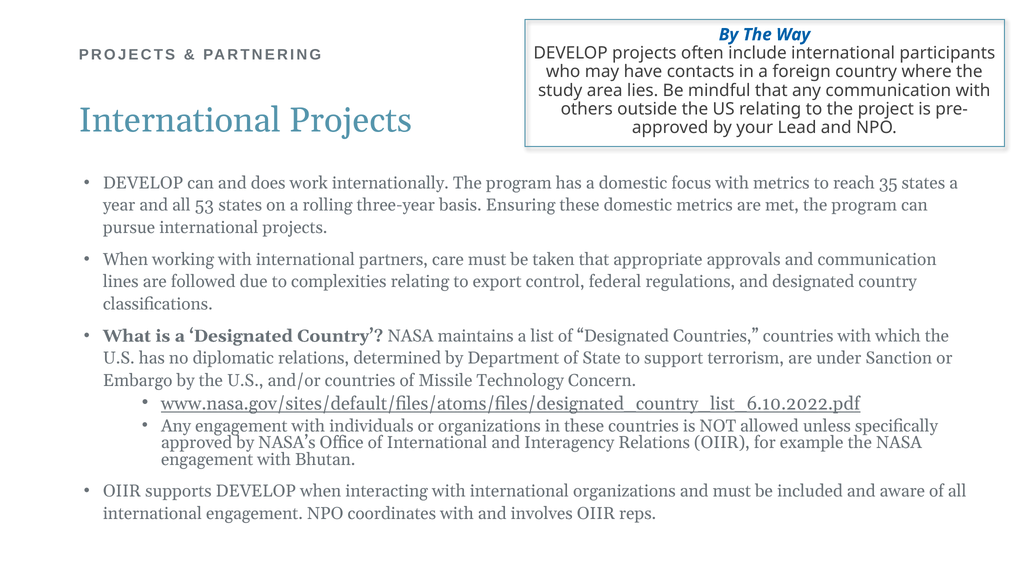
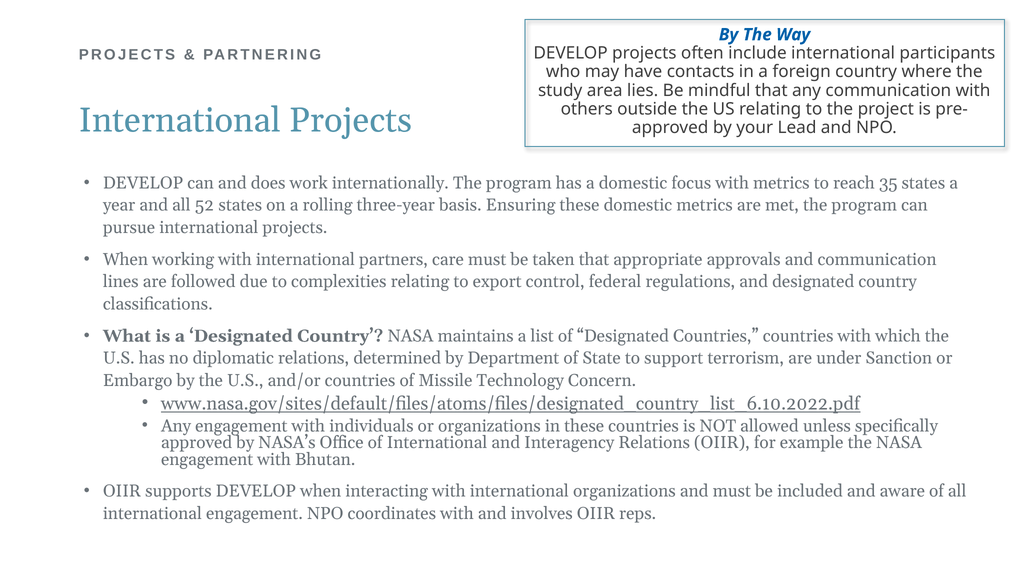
53: 53 -> 52 (204, 205)
